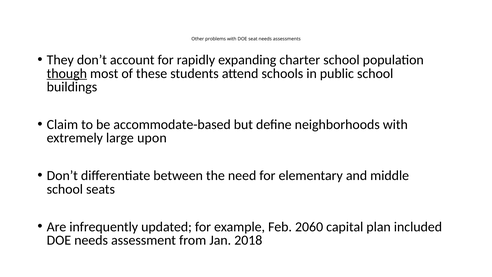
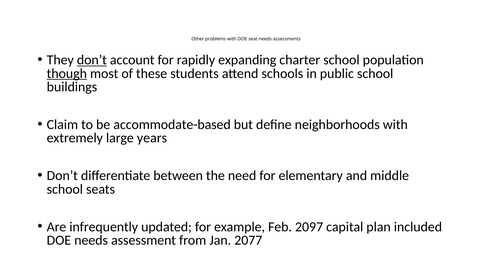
don’t underline: none -> present (92, 60)
upon: upon -> years (152, 138)
2060: 2060 -> 2097 (309, 227)
2018: 2018 -> 2077 (248, 240)
